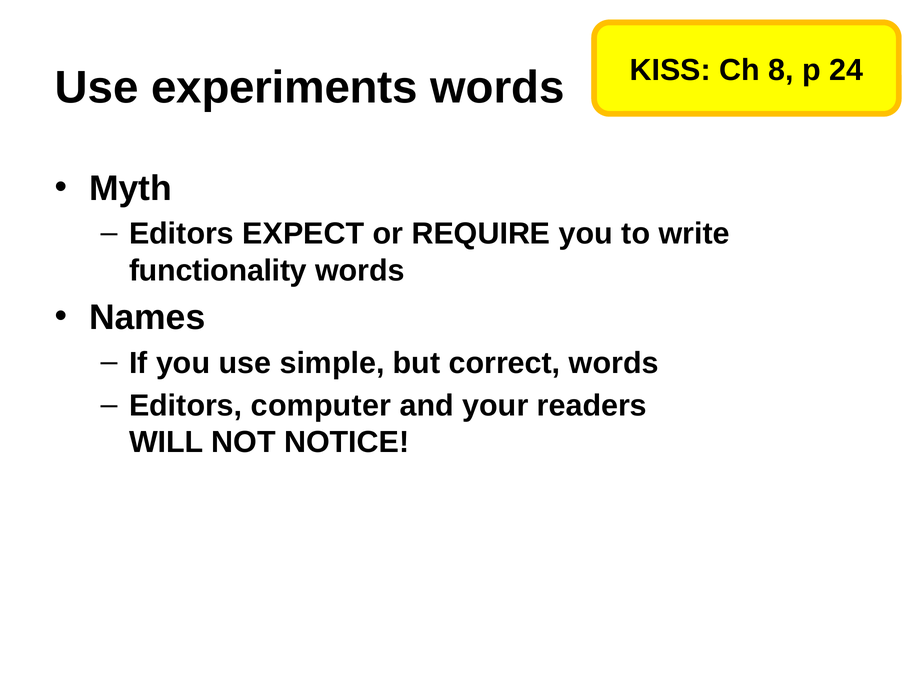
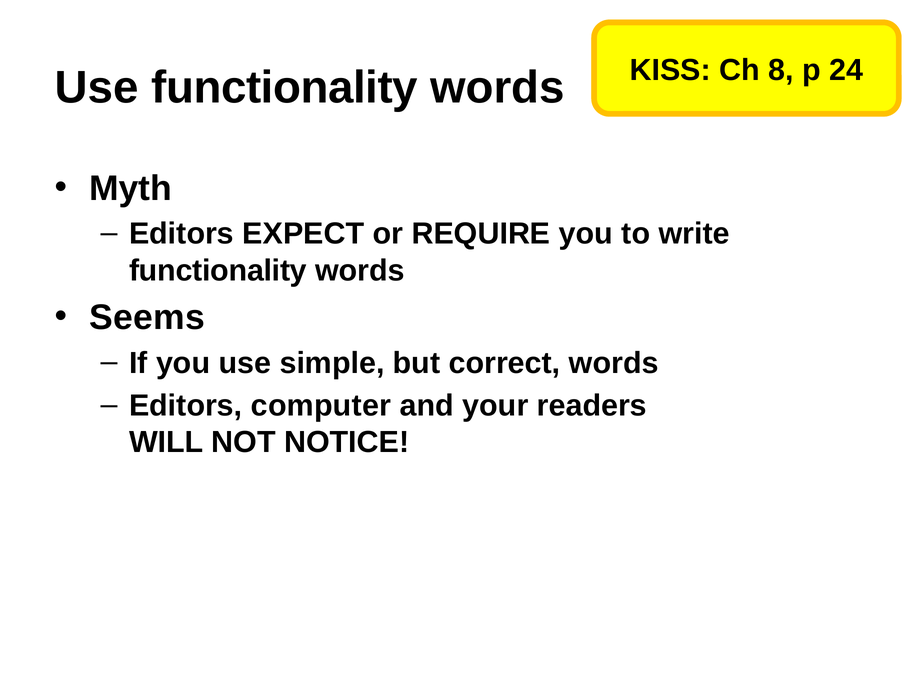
Use experiments: experiments -> functionality (285, 88)
Names: Names -> Seems (147, 317)
